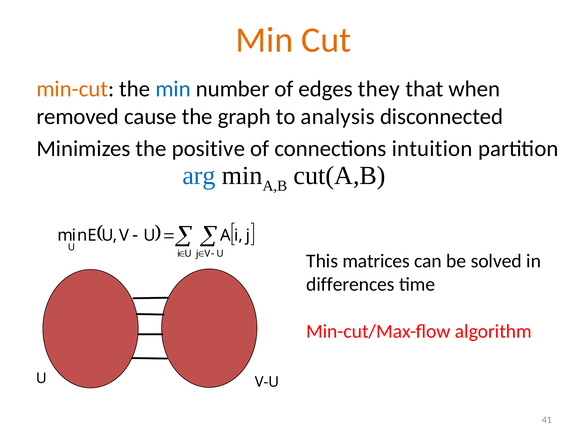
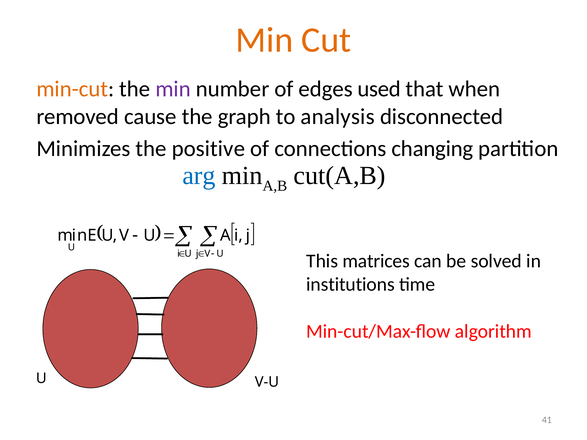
min colour: blue -> purple (173, 89)
they: they -> used (379, 89)
intuition: intuition -> changing (432, 149)
differences: differences -> institutions (350, 285)
